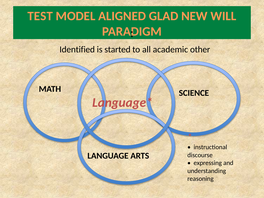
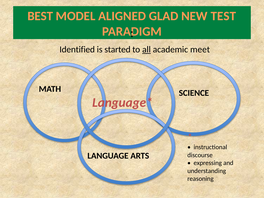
TEST: TEST -> BEST (40, 16)
WILL: WILL -> TEST (223, 16)
all underline: none -> present (146, 50)
other: other -> meet (200, 50)
